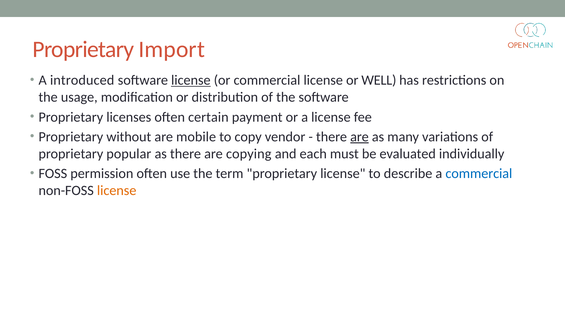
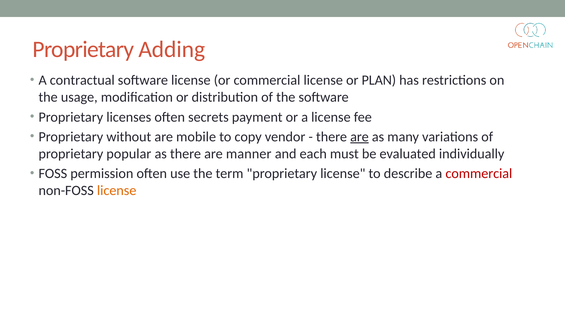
Import: Import -> Adding (172, 49)
introduced: introduced -> contractual (82, 80)
license underline: present -> none (191, 80)
WELL: WELL -> PLAN (379, 80)
certain: certain -> secrets (208, 117)
copying: copying -> manner (249, 154)
commercial colour: blue -> red (479, 173)
